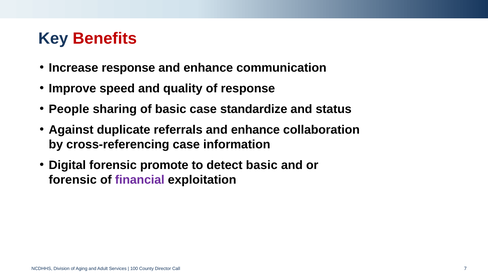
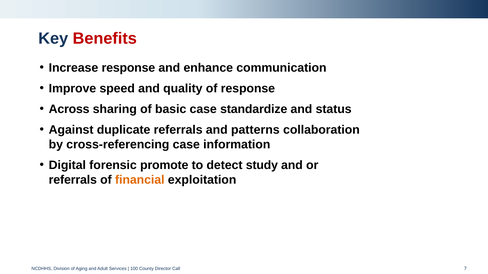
People: People -> Across (69, 109)
referrals and enhance: enhance -> patterns (255, 130)
detect basic: basic -> study (262, 166)
forensic: forensic -> referrals (73, 180)
financial colour: purple -> orange (140, 180)
